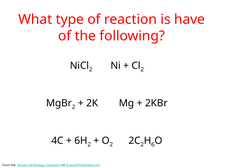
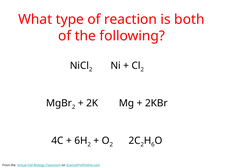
have: have -> both (189, 20)
